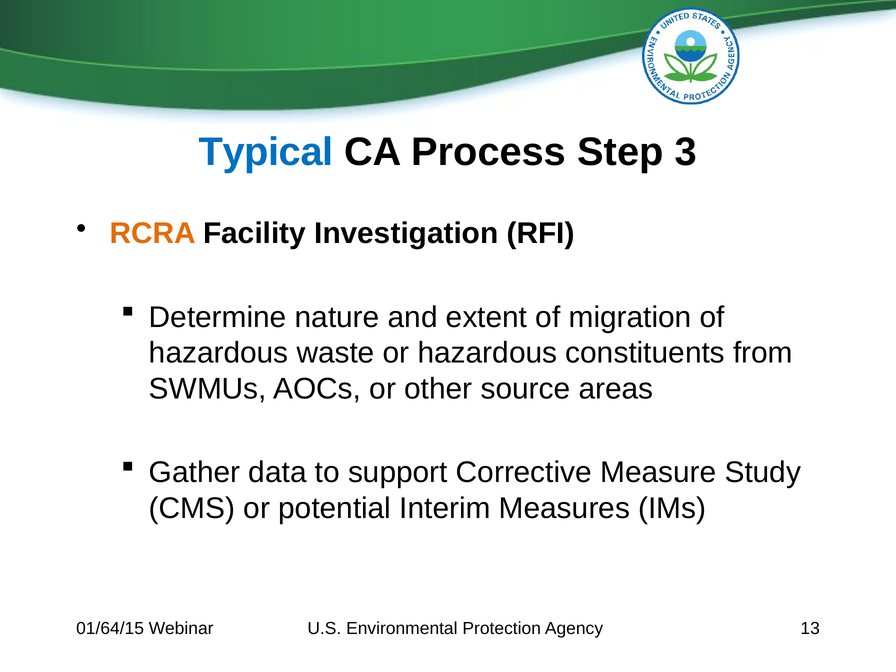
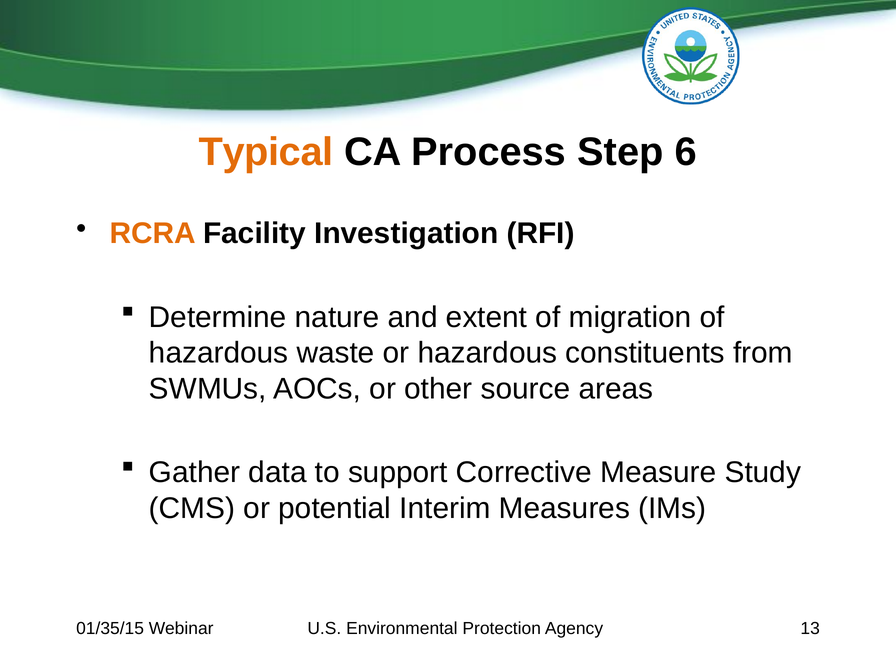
Typical colour: blue -> orange (266, 152)
3: 3 -> 6 (686, 152)
01/64/15: 01/64/15 -> 01/35/15 (110, 628)
